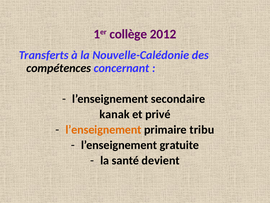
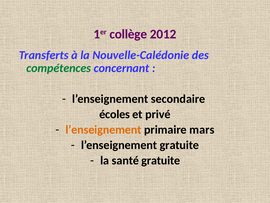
compétences colour: black -> green (59, 68)
kanak: kanak -> écoles (115, 114)
tribu: tribu -> mars (202, 129)
santé devient: devient -> gratuite (161, 160)
